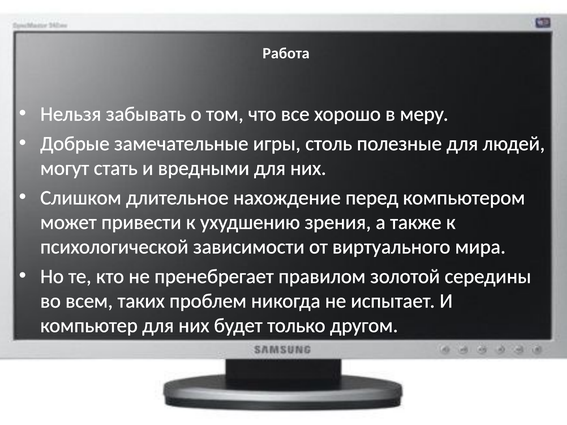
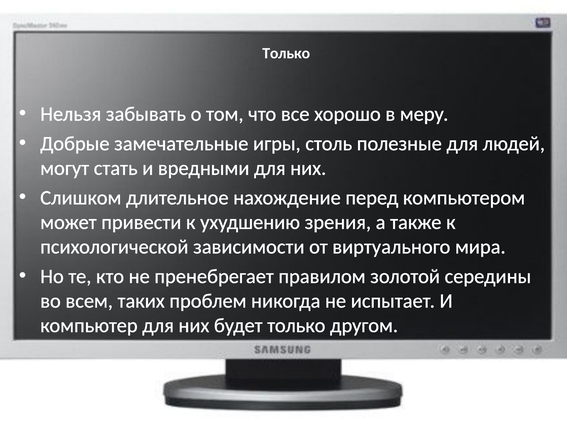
Работа: Работа -> Только (286, 53)
